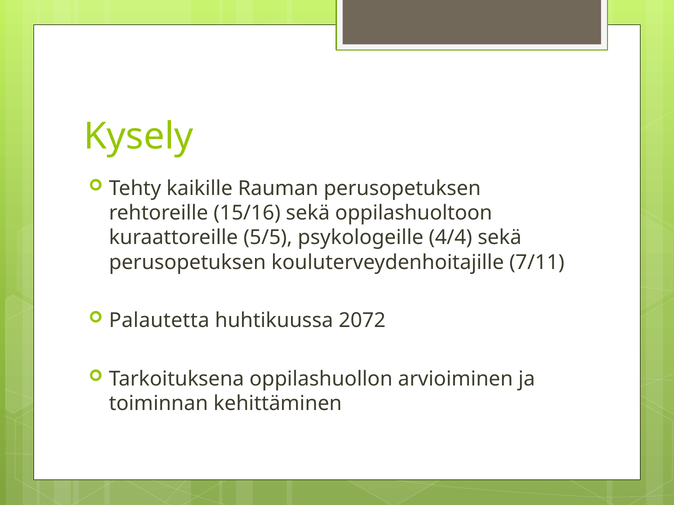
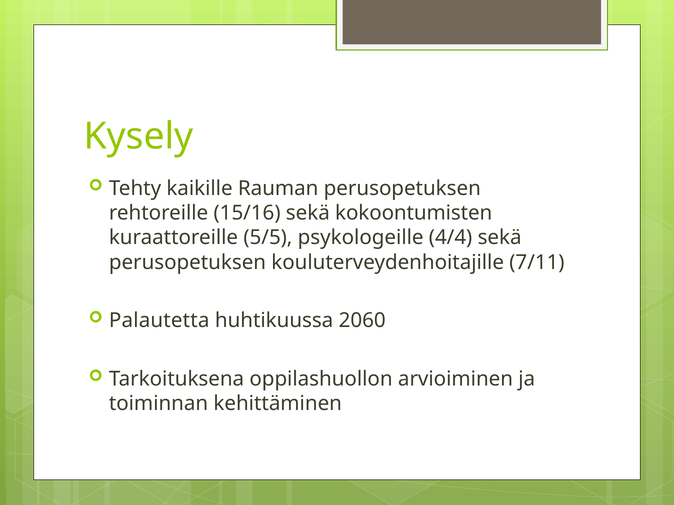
oppilashuoltoon: oppilashuoltoon -> kokoontumisten (414, 213)
2072: 2072 -> 2060 (362, 321)
